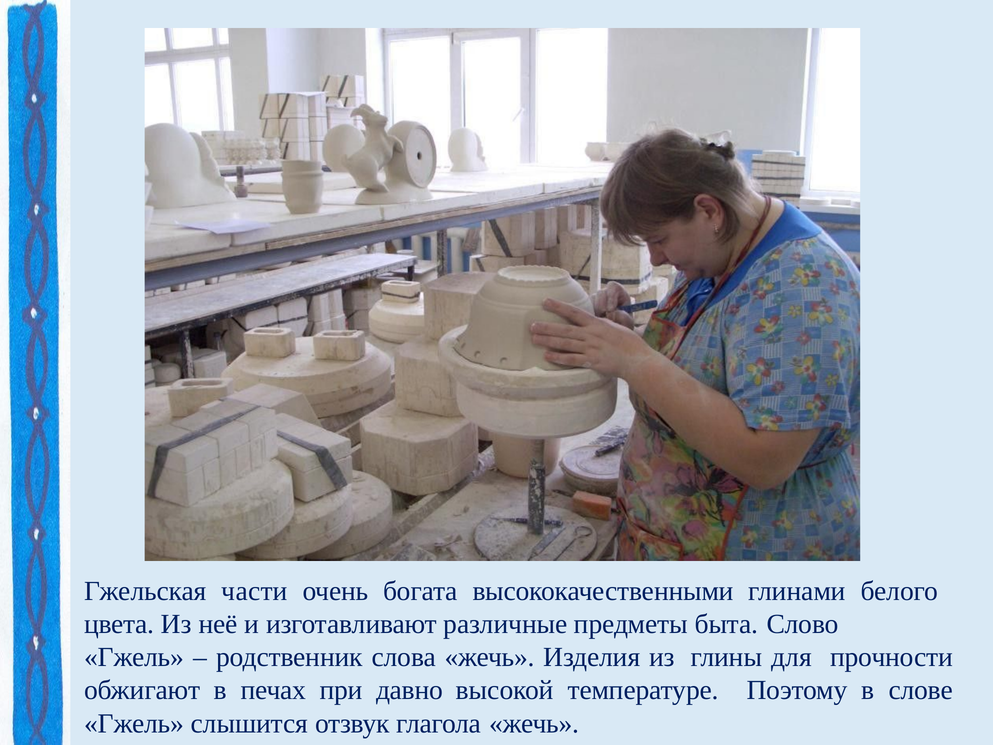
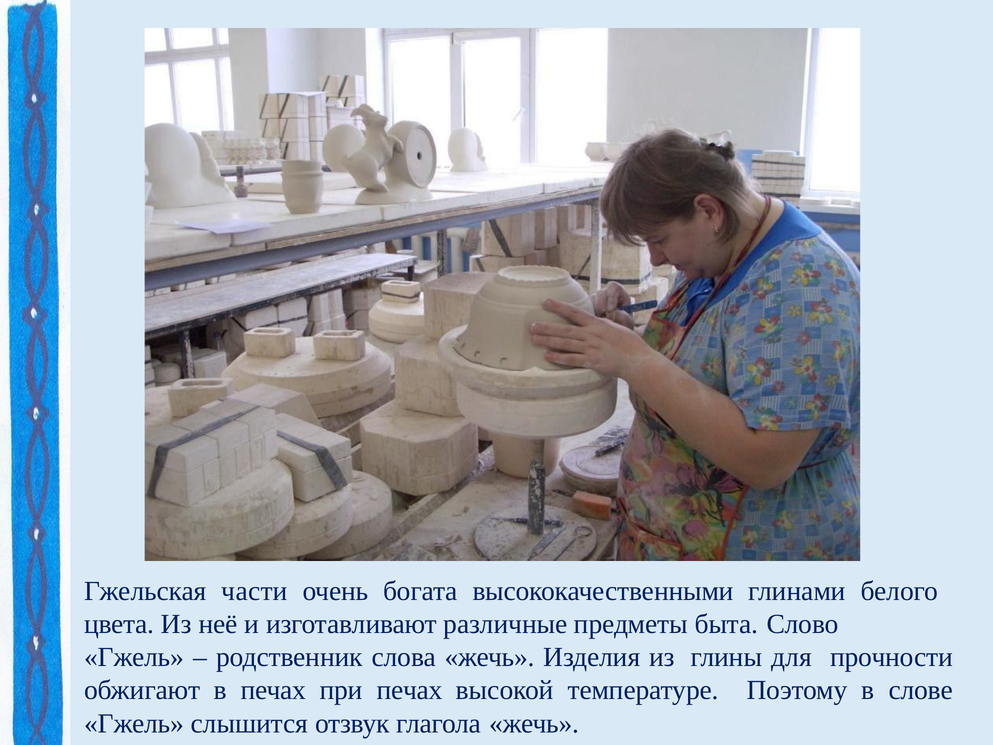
при давно: давно -> печах (410, 690)
